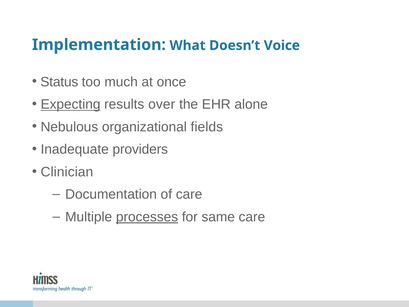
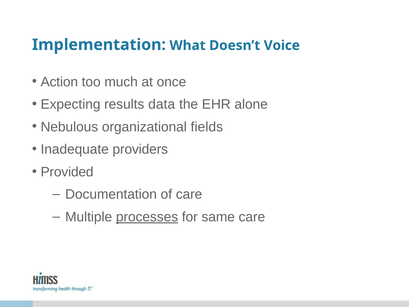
Status: Status -> Action (59, 82)
Expecting underline: present -> none (71, 104)
over: over -> data (162, 104)
Clinician: Clinician -> Provided (67, 172)
